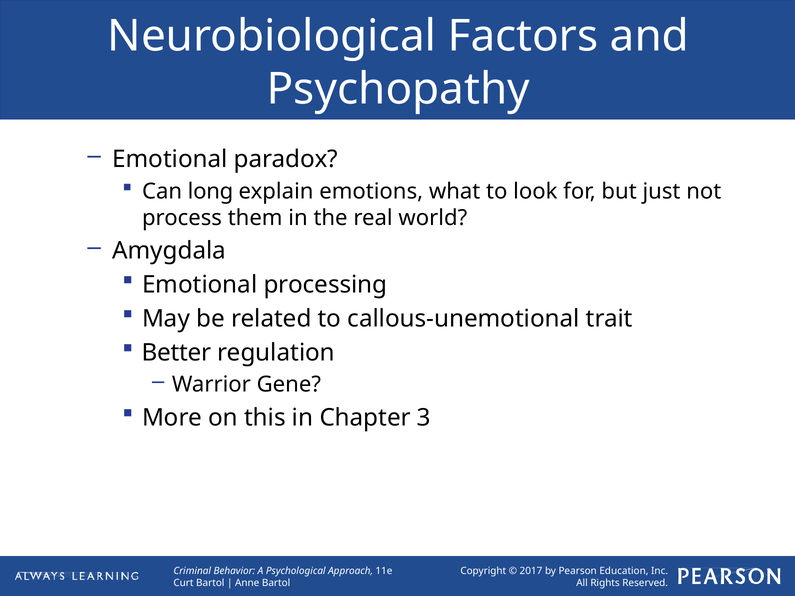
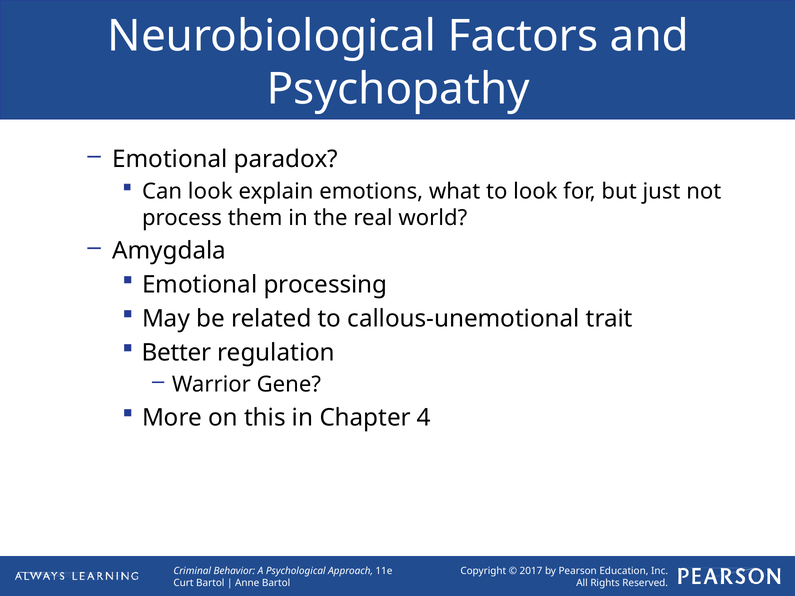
Can long: long -> look (210, 191)
3: 3 -> 4 (424, 418)
